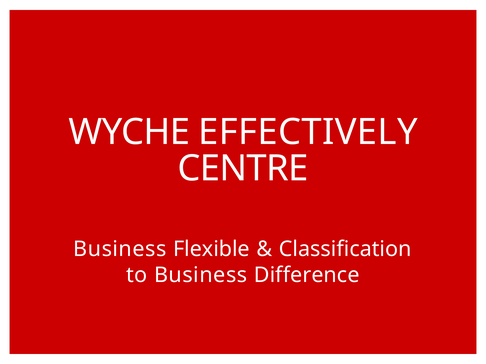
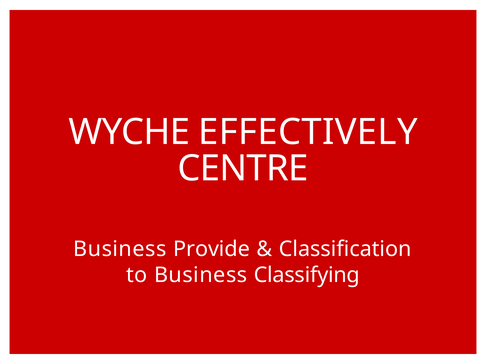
Flexible: Flexible -> Provide (211, 250)
Difference: Difference -> Classifying (307, 275)
